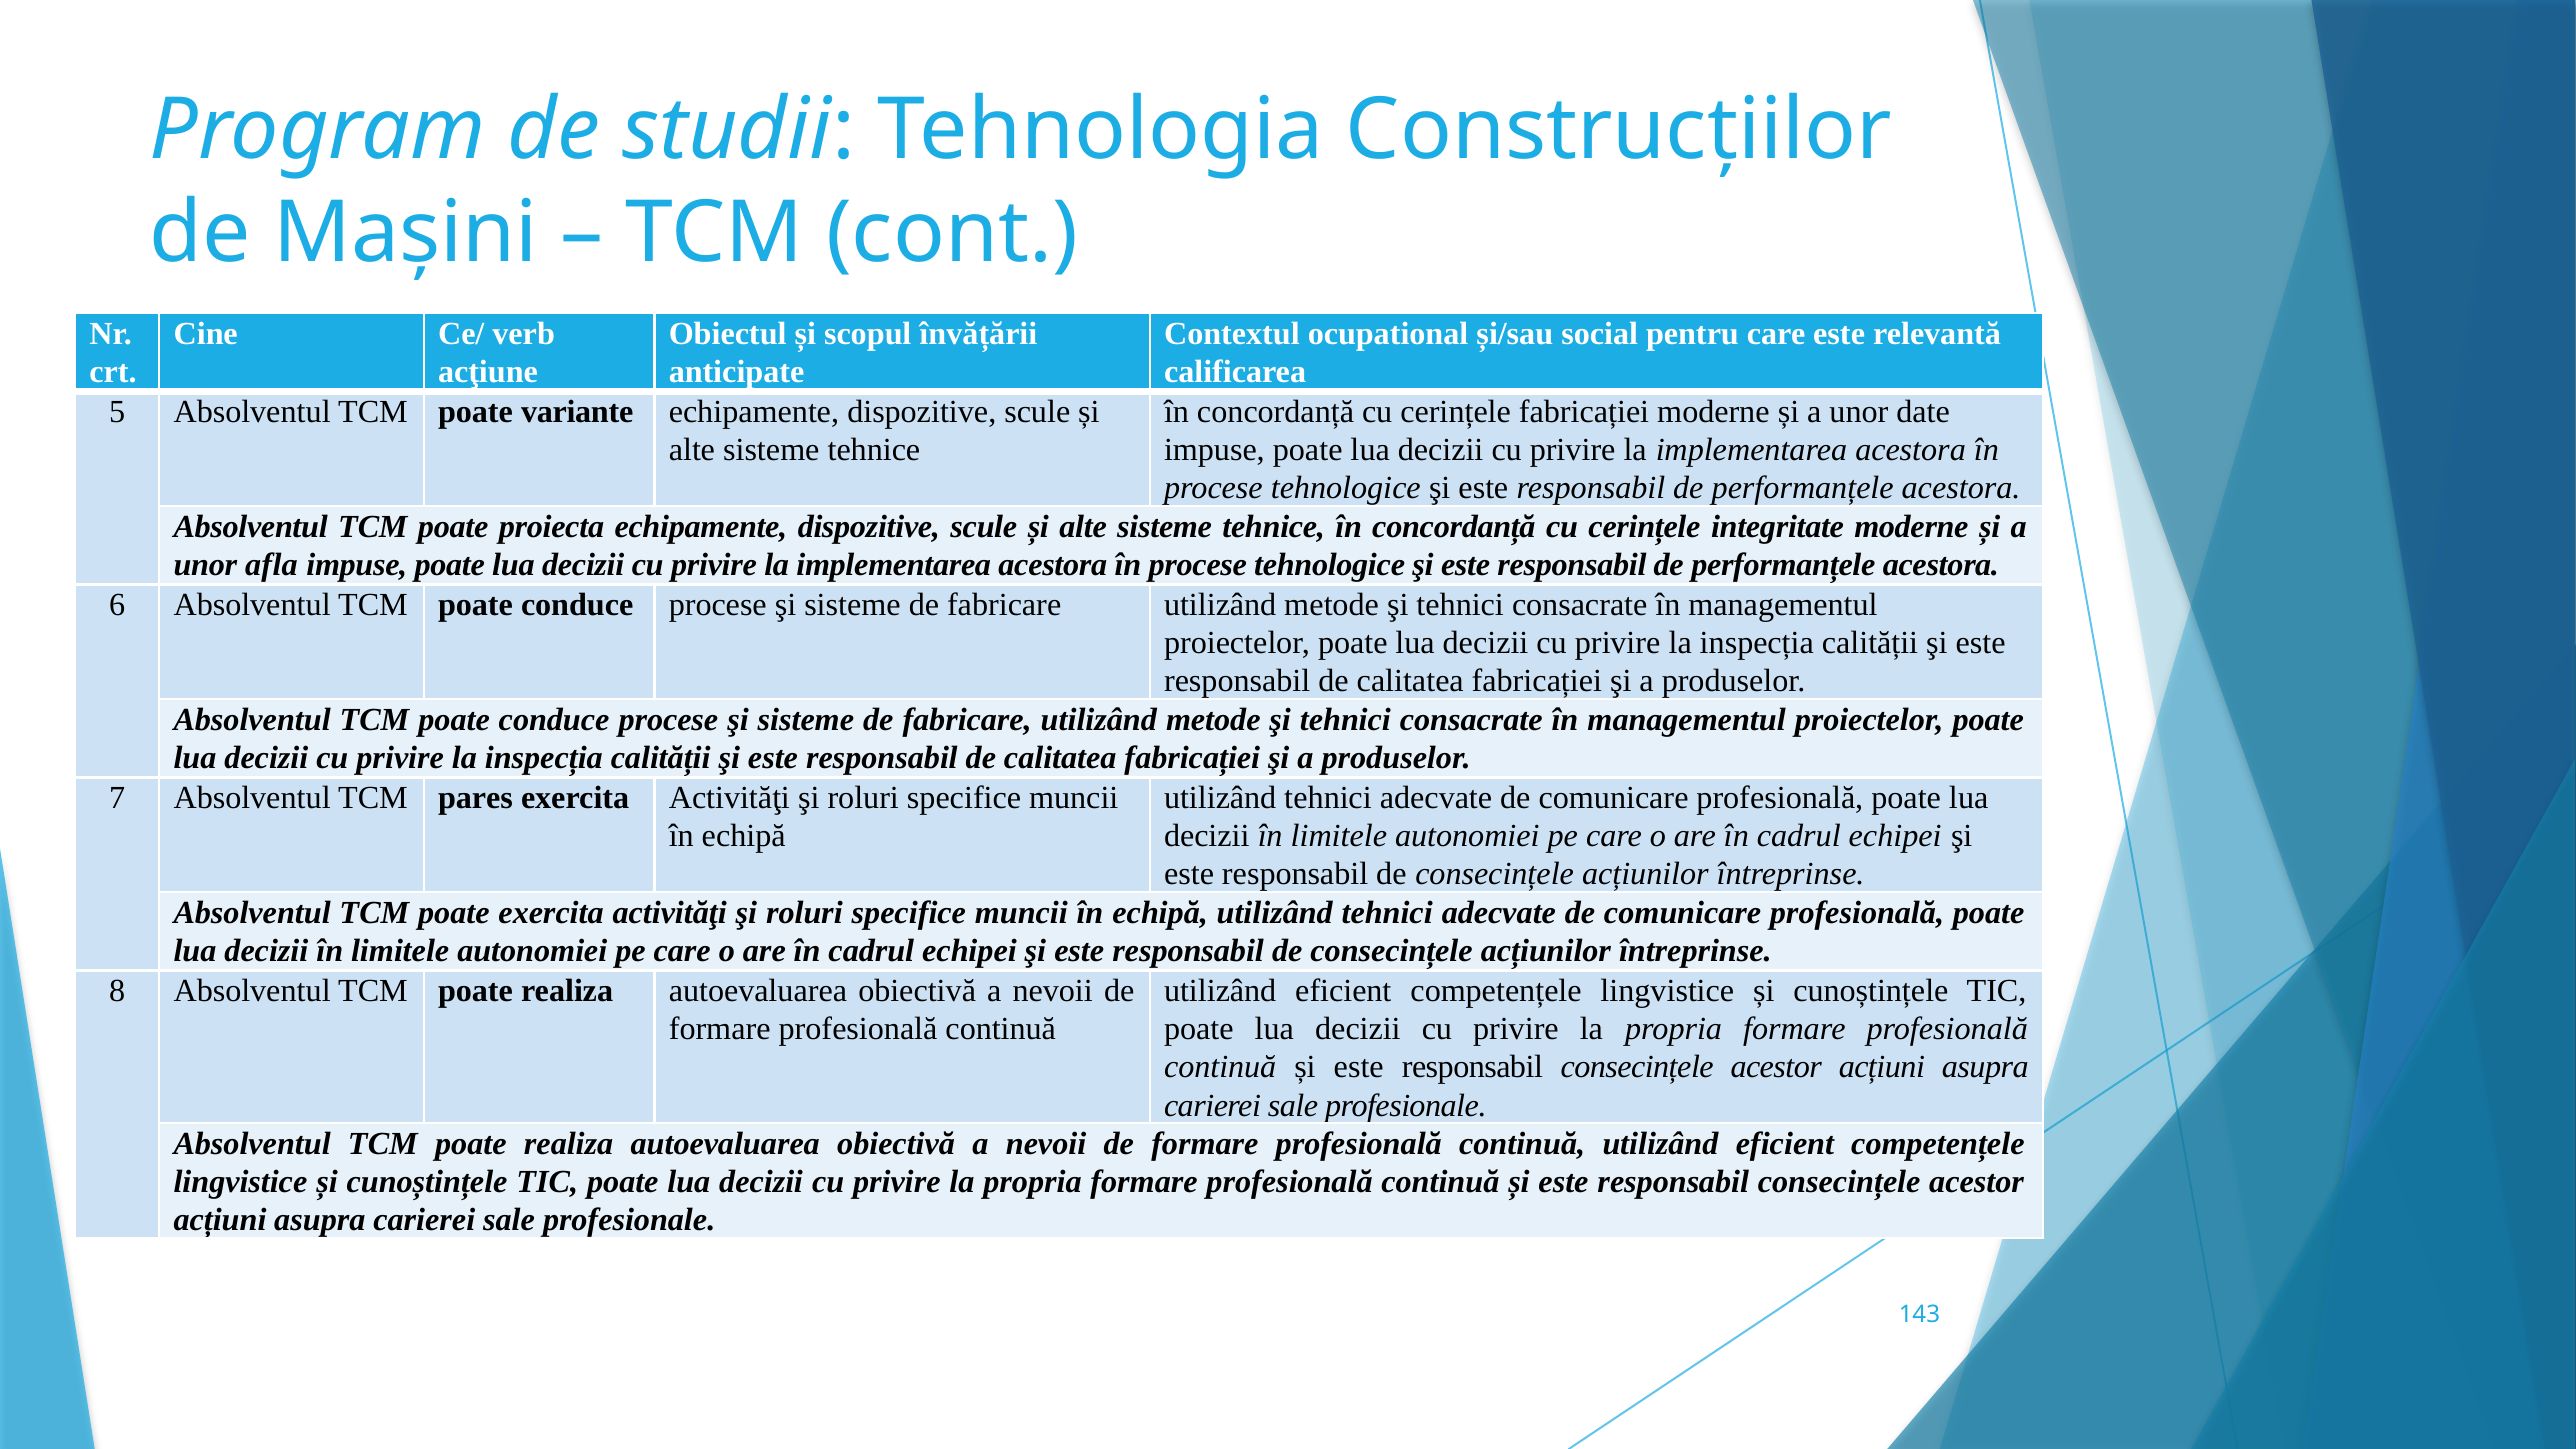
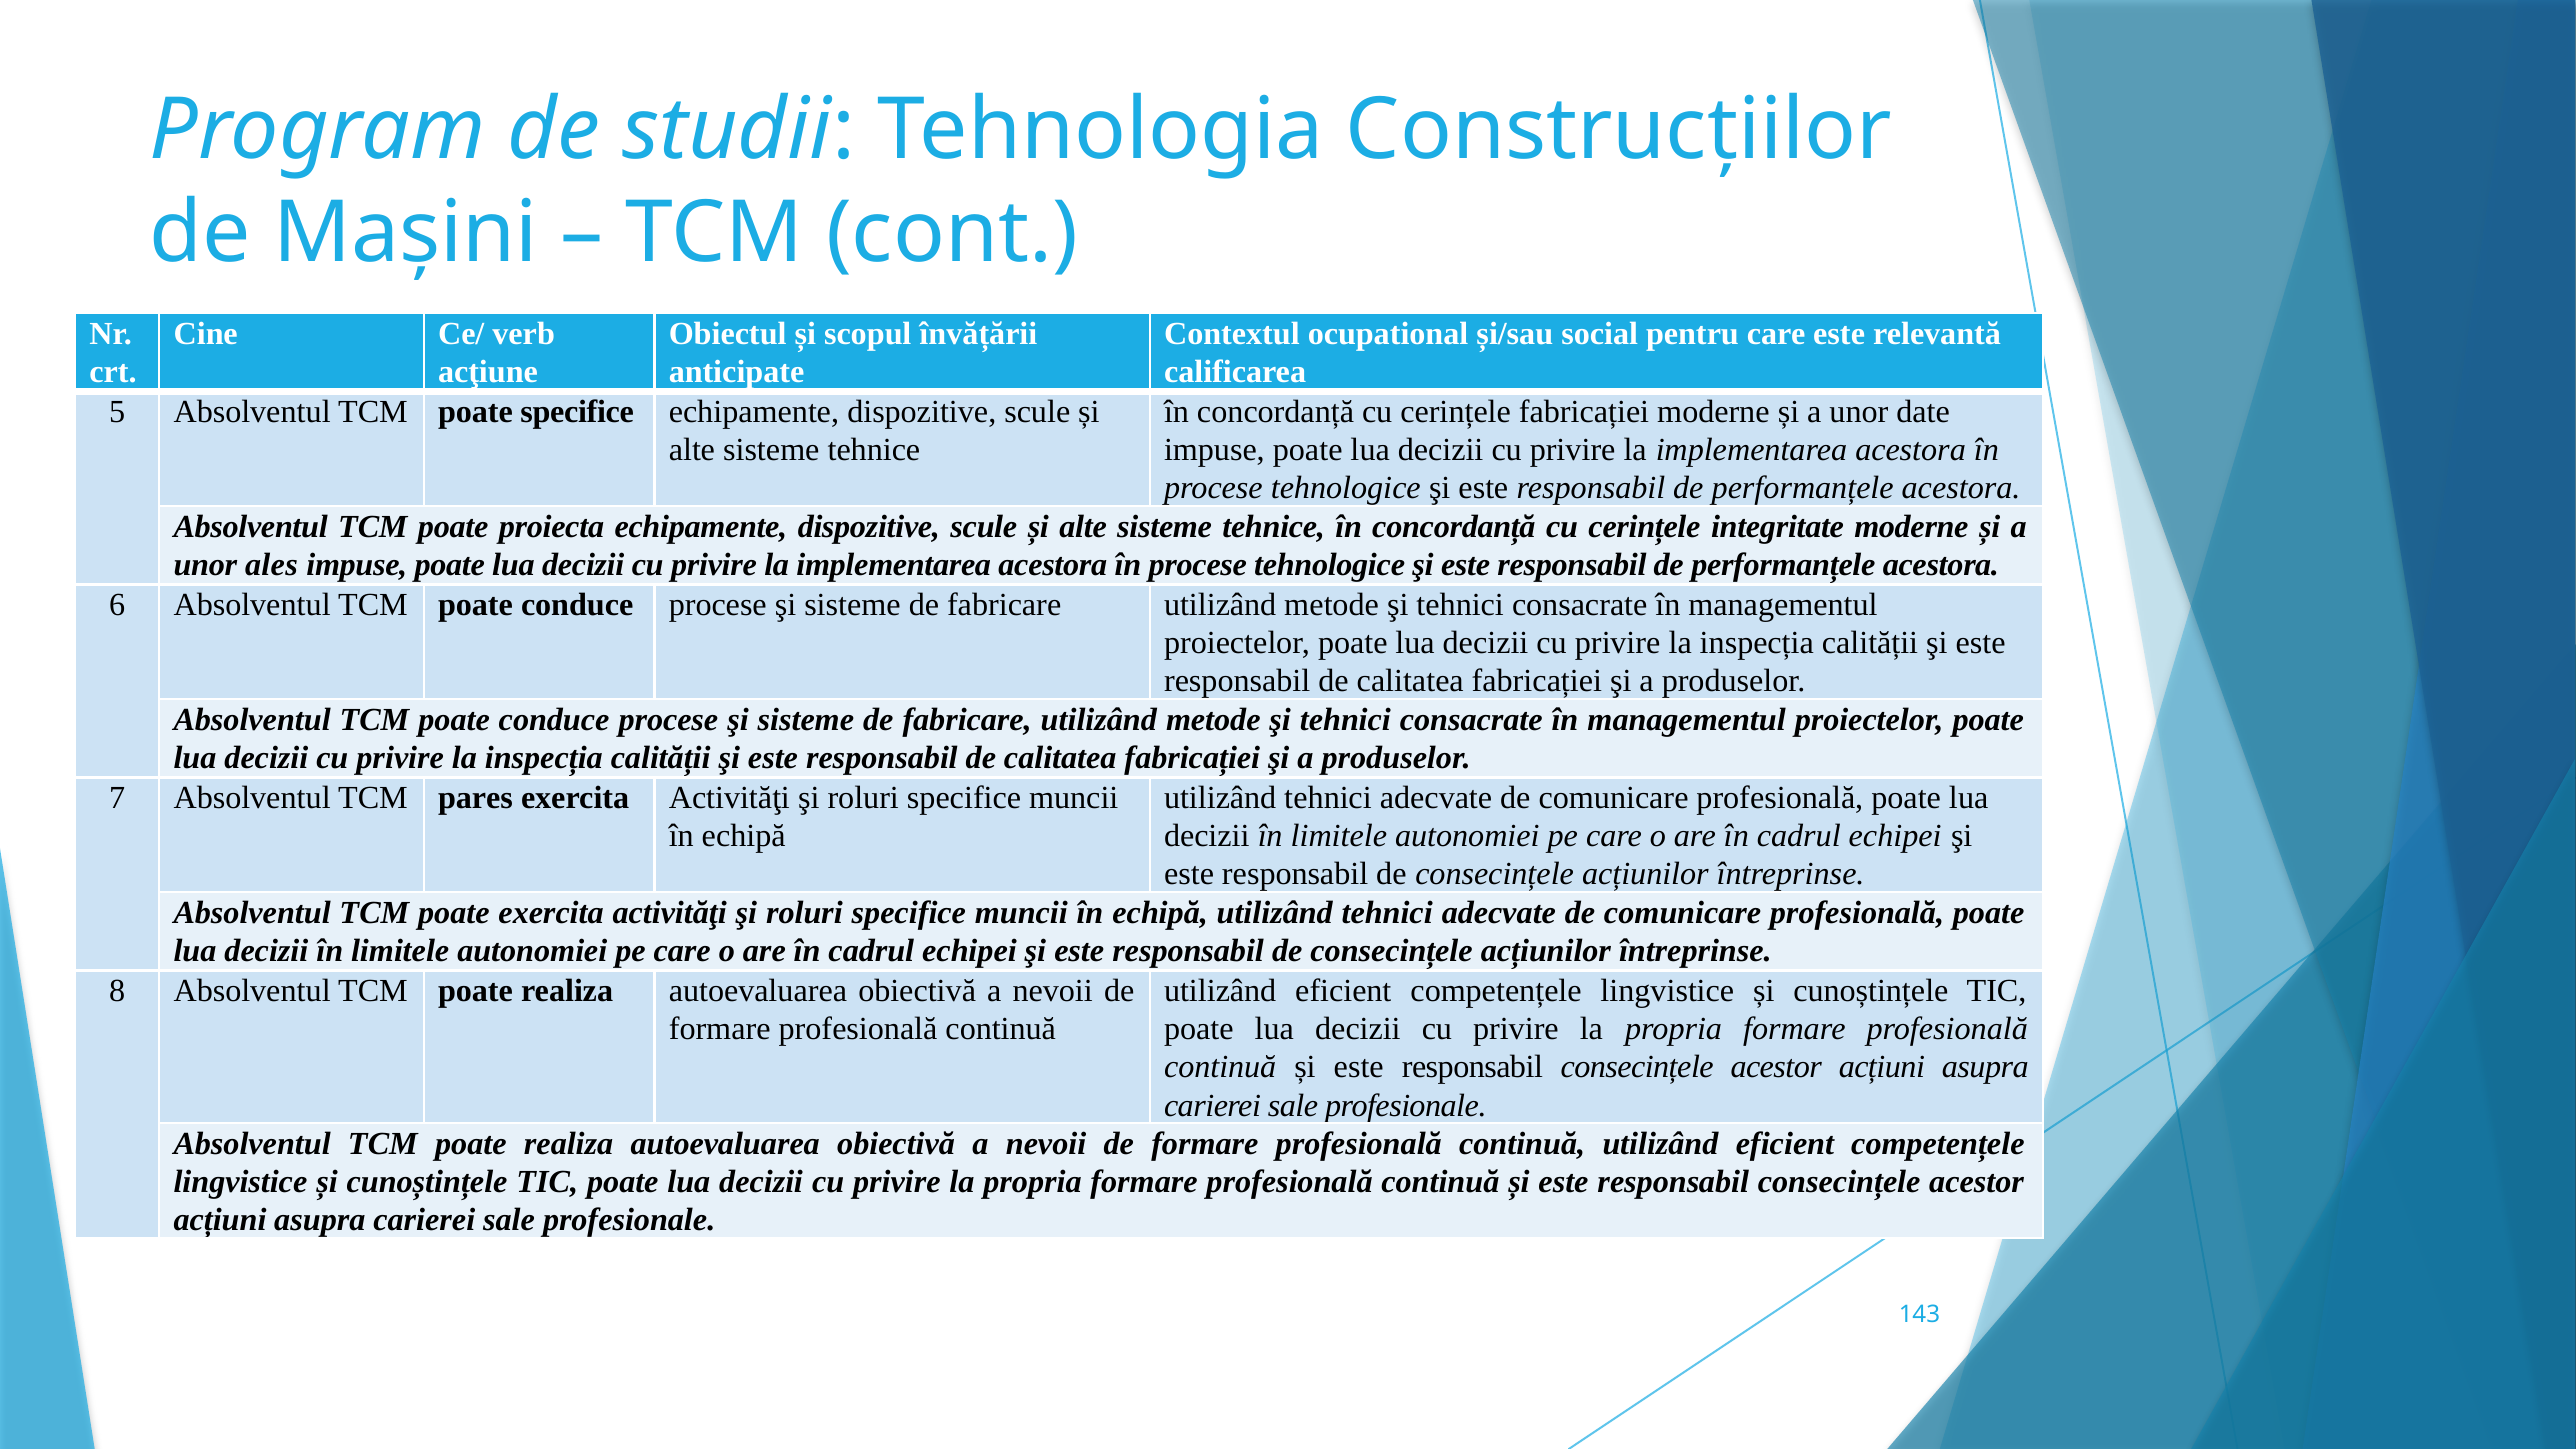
poate variante: variante -> specifice (577, 412)
afla: afla -> ales (271, 565)
